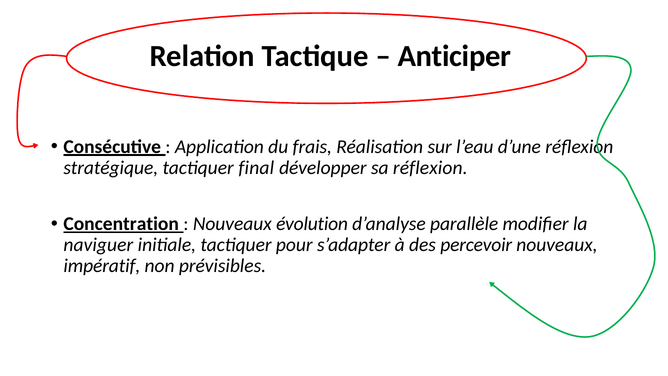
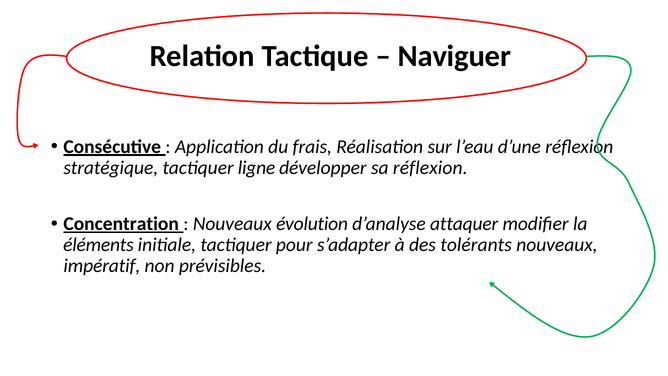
Anticiper: Anticiper -> Naviguer (454, 56)
final: final -> ligne (257, 168)
parallèle: parallèle -> attaquer (464, 224)
naviguer: naviguer -> éléments (98, 245)
percevoir: percevoir -> tolérants (476, 245)
